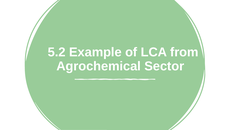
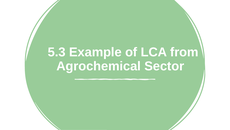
5.2: 5.2 -> 5.3 (57, 52)
